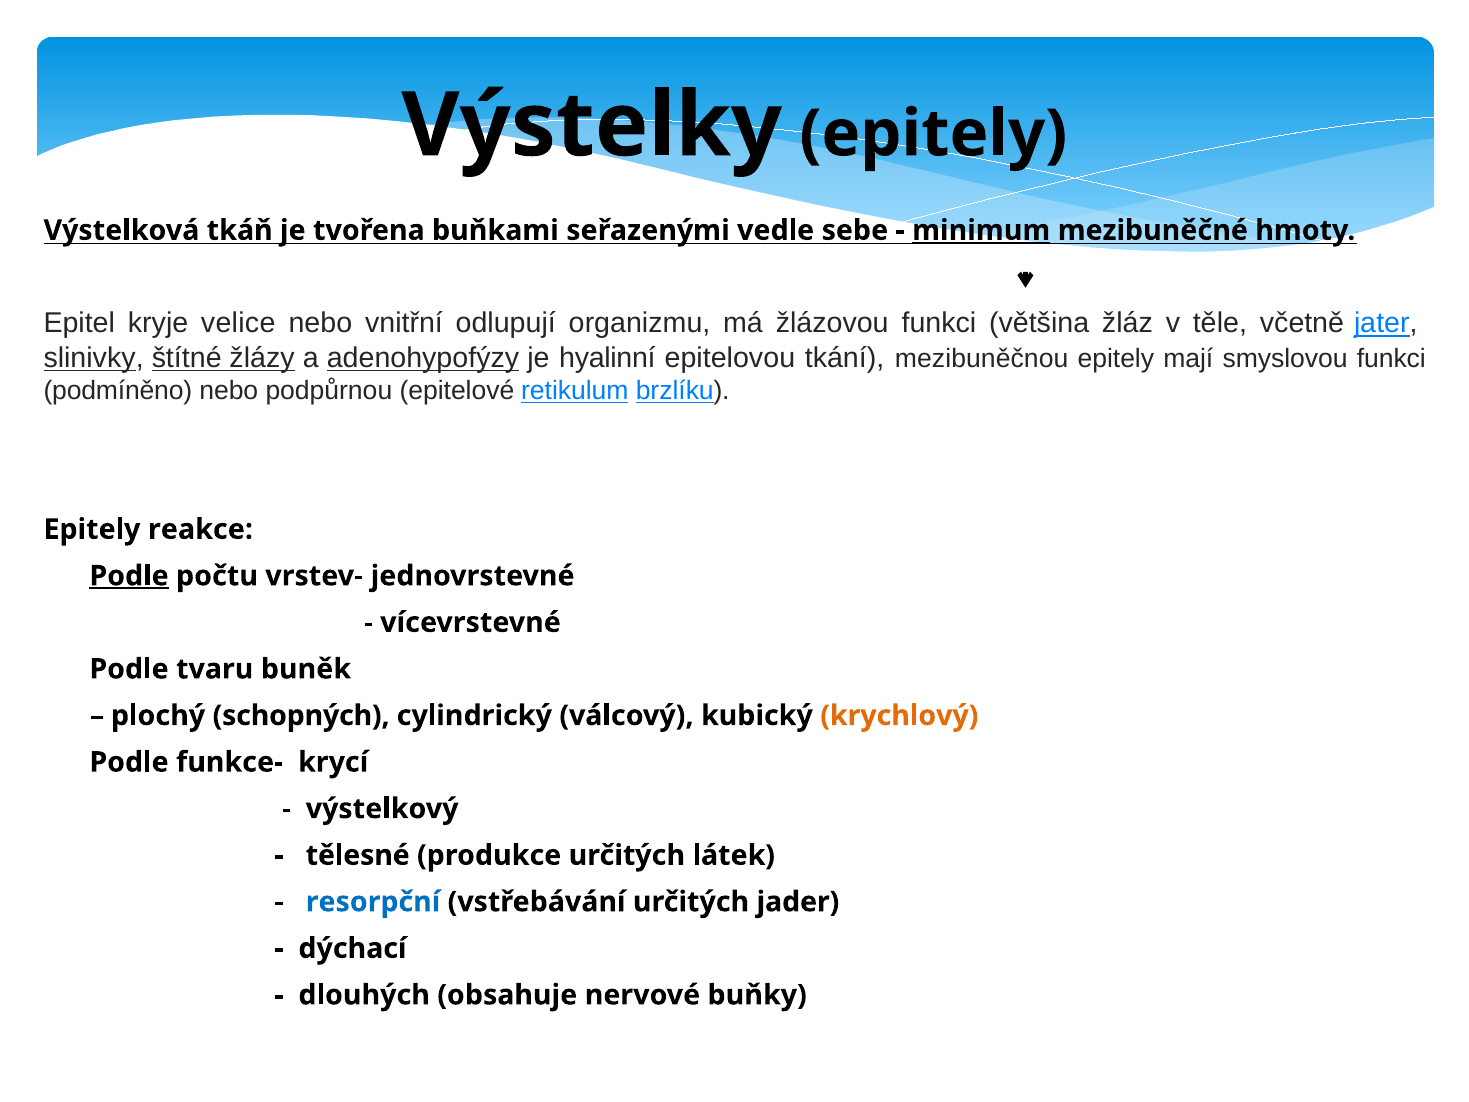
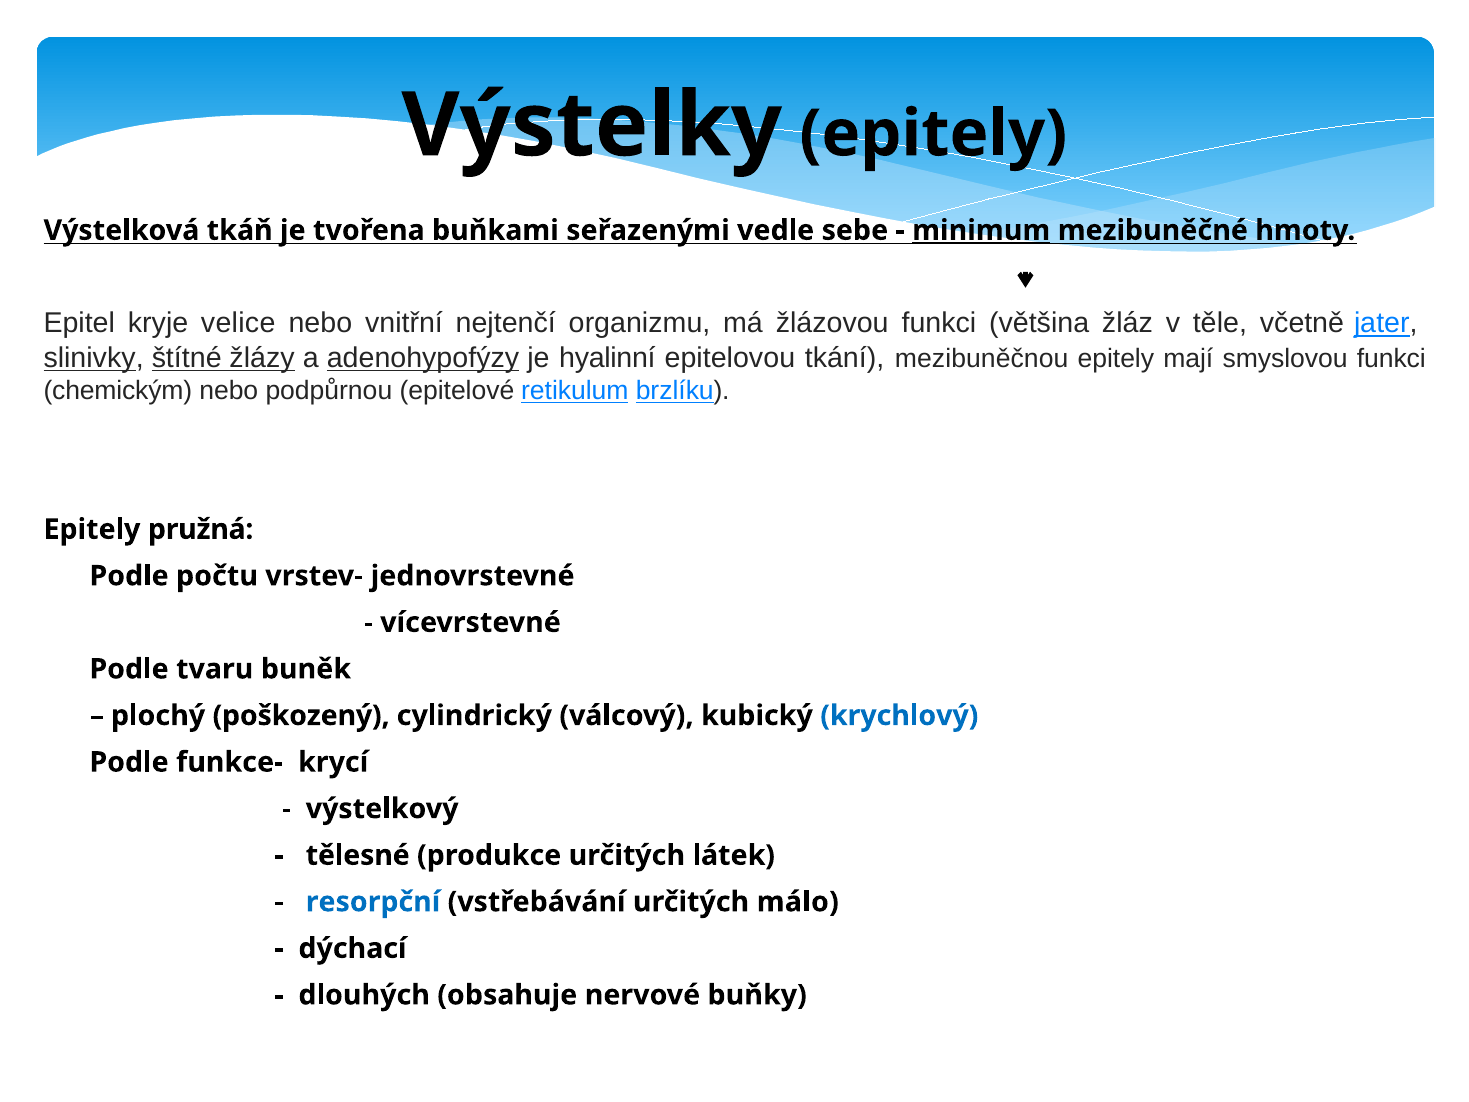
odlupují: odlupují -> nejtenčí (506, 323)
podmíněno: podmíněno -> chemickým (118, 391)
reakce: reakce -> pružná (201, 529)
Podle underline: present -> none (129, 576)
schopných: schopných -> poškozený (301, 715)
krychlový colour: orange -> blue (899, 715)
jader: jader -> málo (798, 902)
